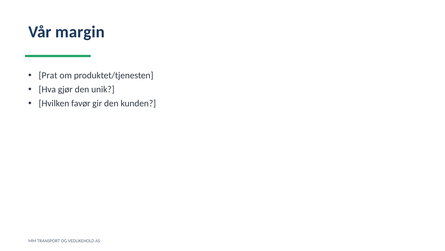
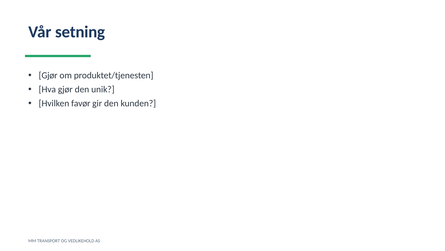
margin: margin -> setning (80, 32)
Prat: Prat -> Gjør (48, 75)
